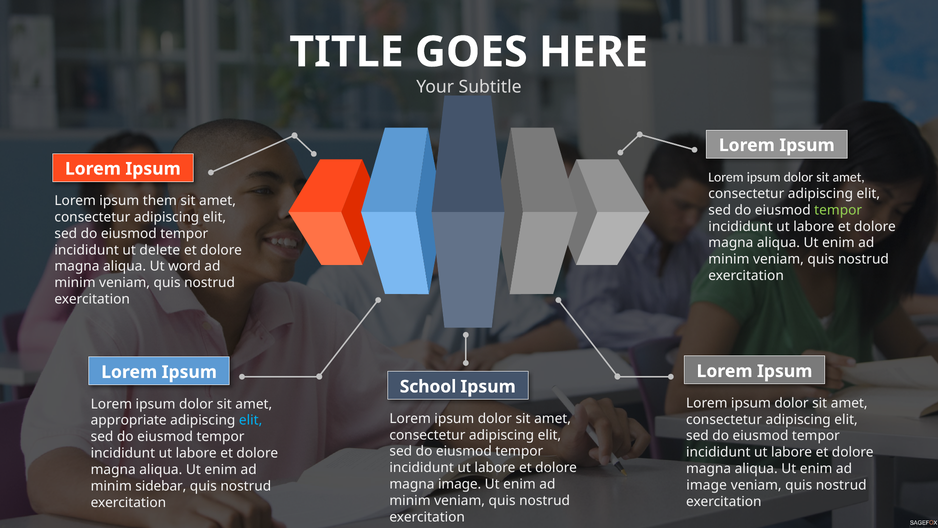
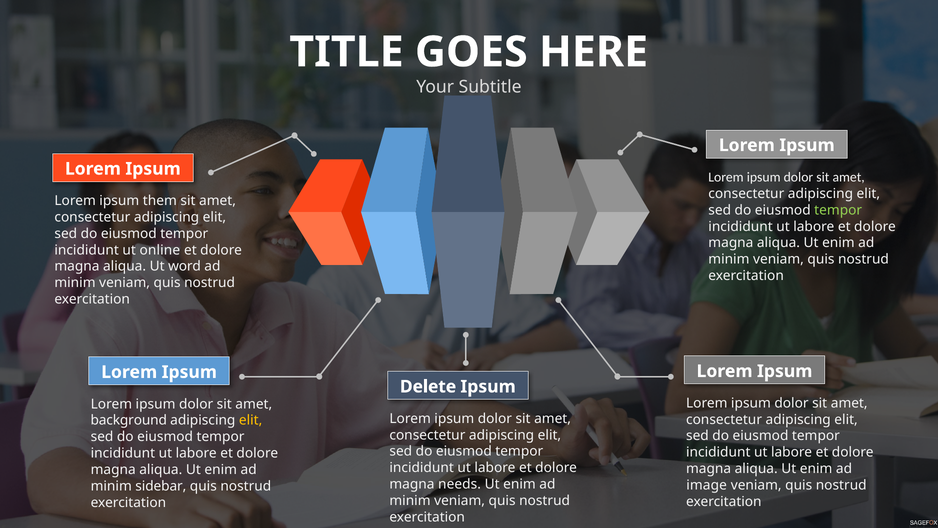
delete: delete -> online (160, 250)
School: School -> Delete (428, 386)
appropriate: appropriate -> background (129, 420)
elit colour: light blue -> yellow (251, 420)
magna image: image -> needs (460, 484)
